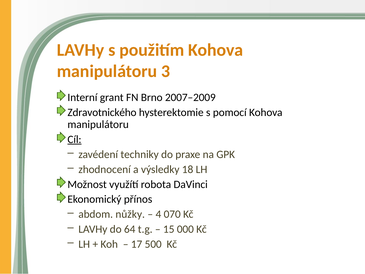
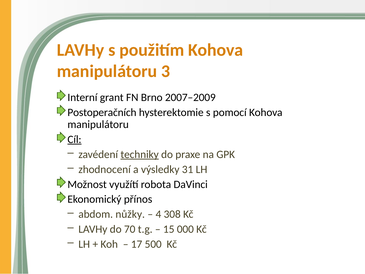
Zdravotnického: Zdravotnického -> Postoperačních (102, 112)
techniky underline: none -> present (140, 154)
18: 18 -> 31 (188, 169)
070: 070 -> 308 (172, 214)
64: 64 -> 70 (130, 229)
